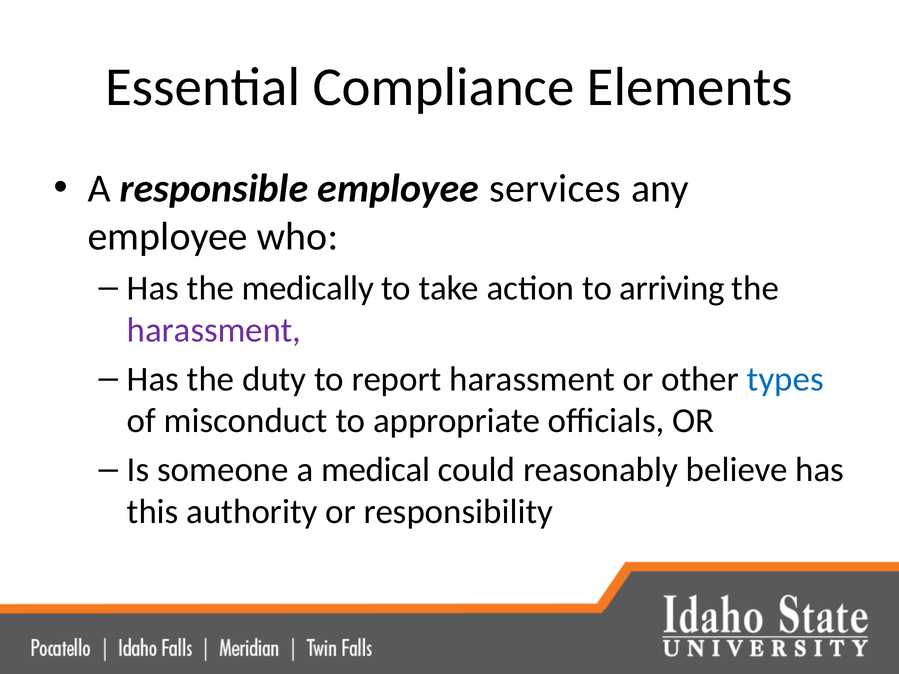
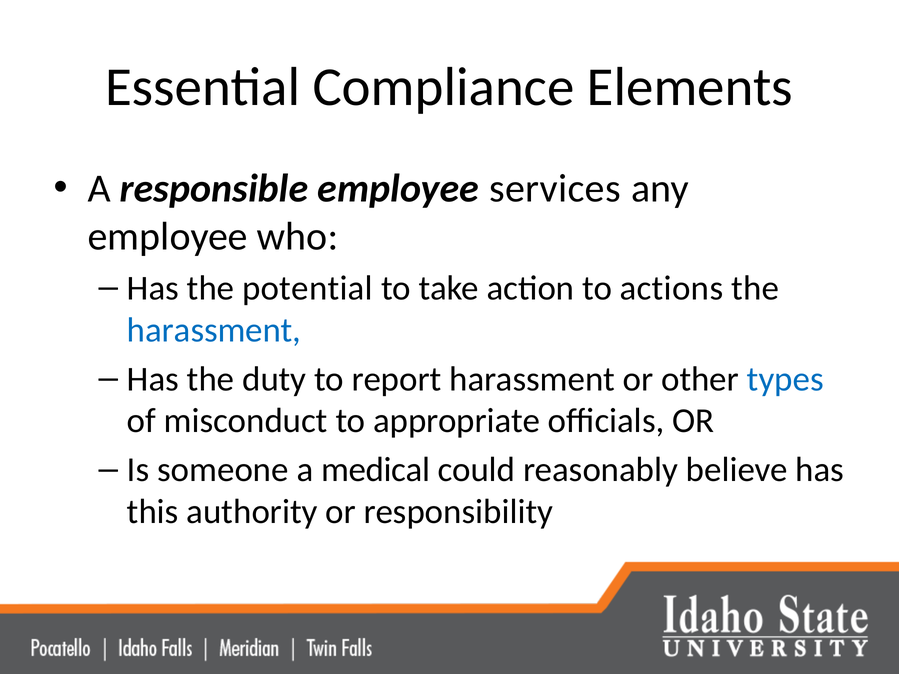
medically: medically -> potential (308, 288)
arriving: arriving -> actions (672, 288)
harassment colour: purple -> blue (214, 330)
